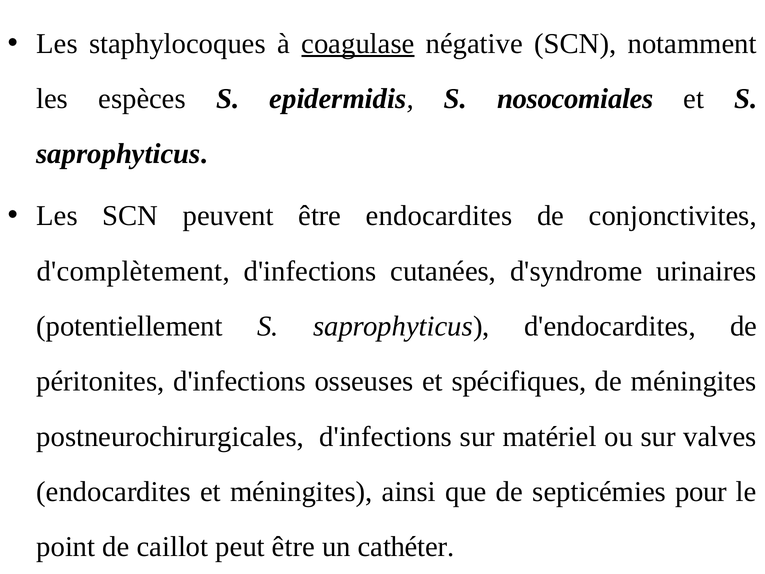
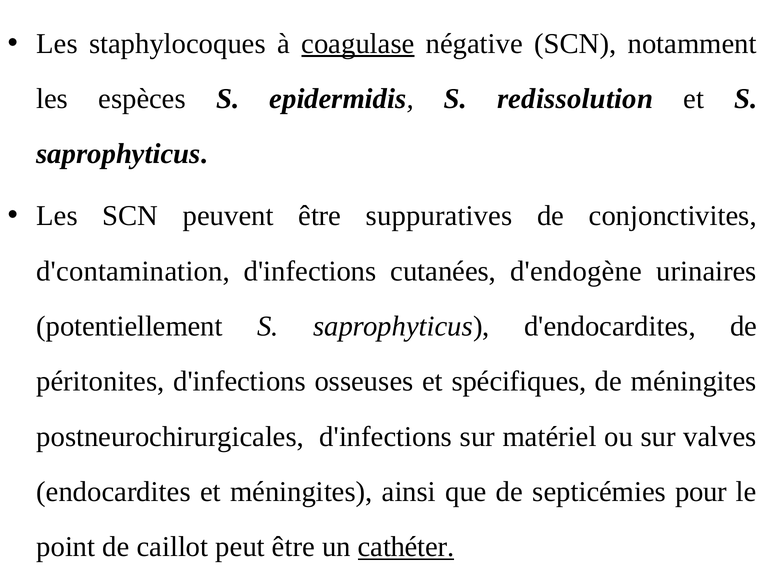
nosocomiales: nosocomiales -> redissolution (575, 99)
être endocardites: endocardites -> suppuratives (439, 216)
d'complètement: d'complètement -> d'contamination (133, 271)
d'syndrome: d'syndrome -> d'endogène (576, 271)
cathéter underline: none -> present (406, 547)
